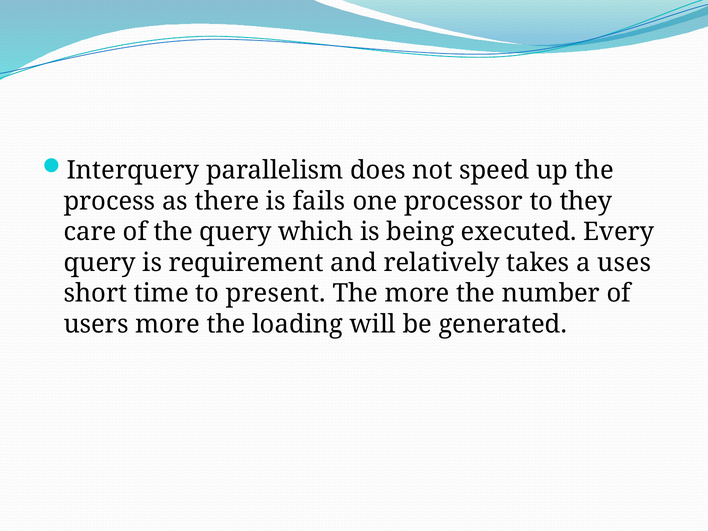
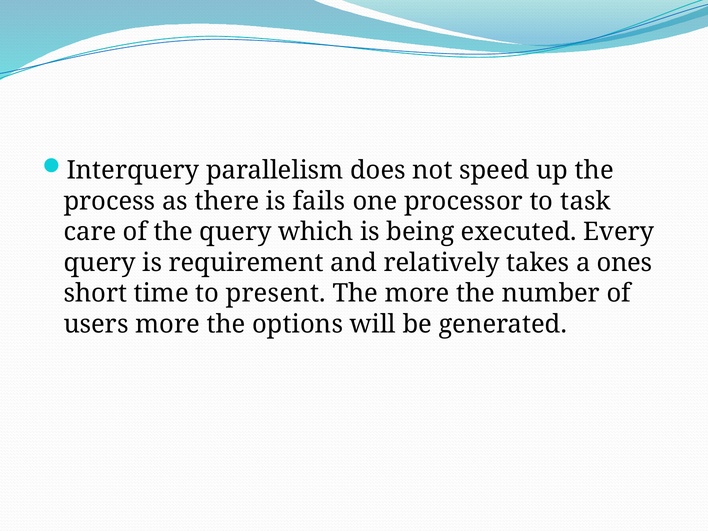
they: they -> task (586, 201)
uses: uses -> ones (625, 263)
loading: loading -> options (298, 324)
